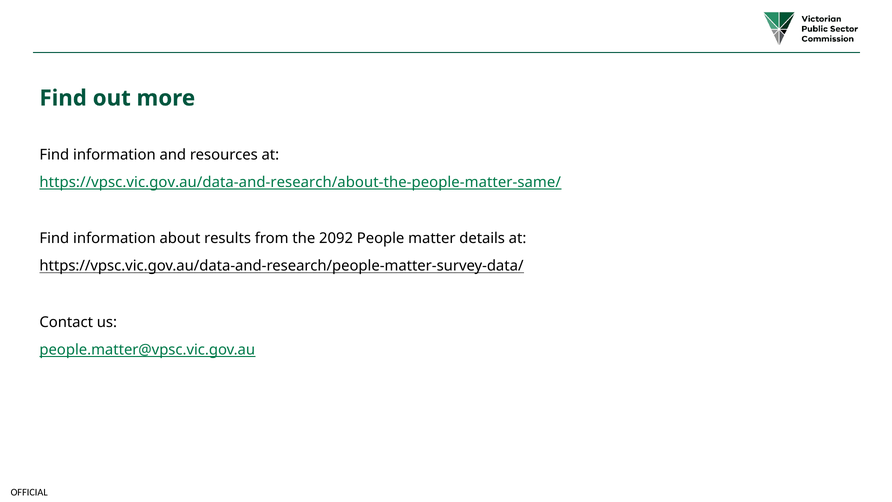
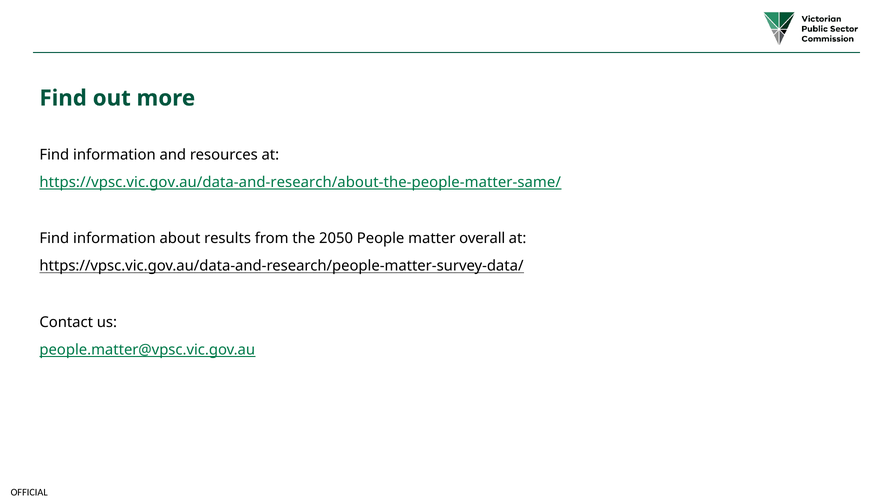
2092: 2092 -> 2050 (336, 238)
details: details -> overall (482, 238)
